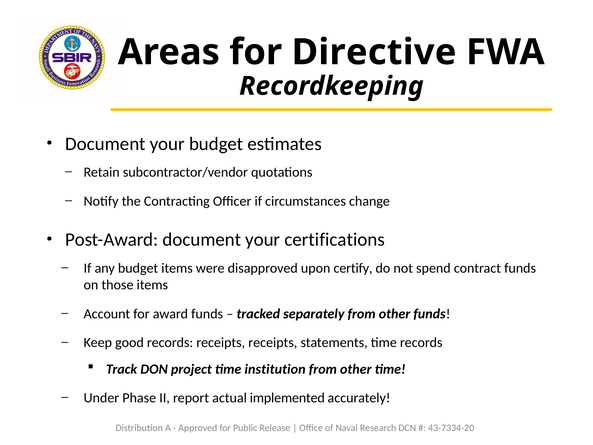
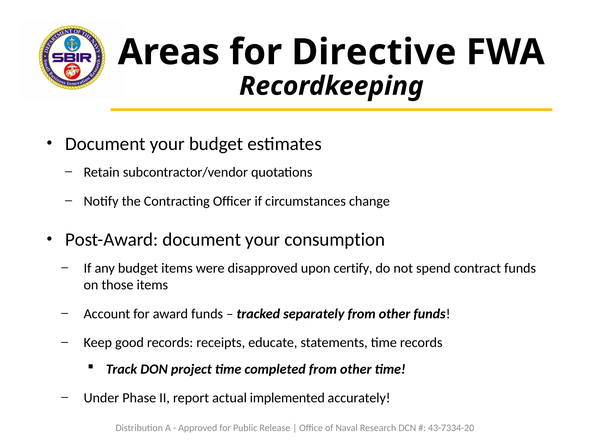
certifications: certifications -> consumption (335, 240)
receipts receipts: receipts -> educate (273, 343)
institution: institution -> completed (275, 369)
